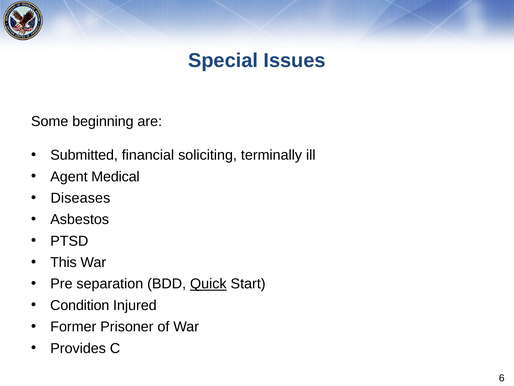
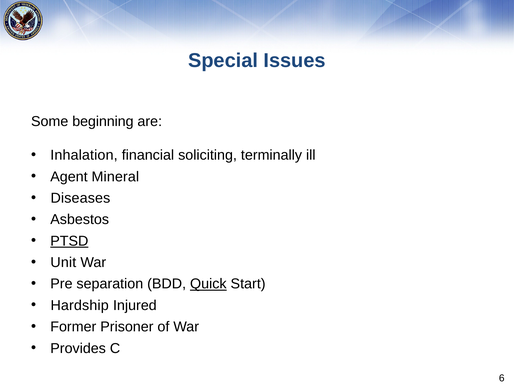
Submitted: Submitted -> Inhalation (84, 155)
Medical: Medical -> Mineral (115, 176)
PTSD underline: none -> present (69, 241)
This: This -> Unit (63, 262)
Condition: Condition -> Hardship (80, 305)
